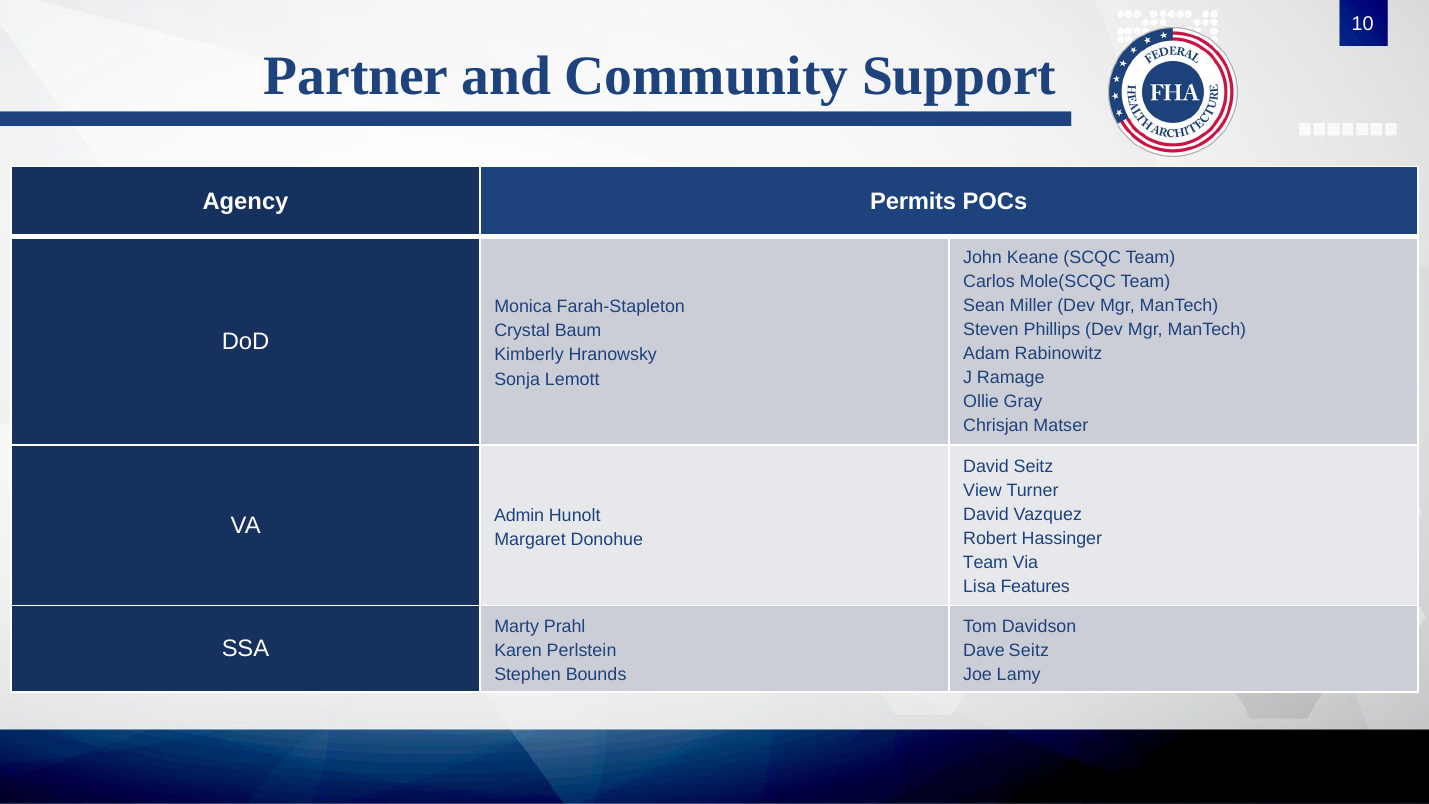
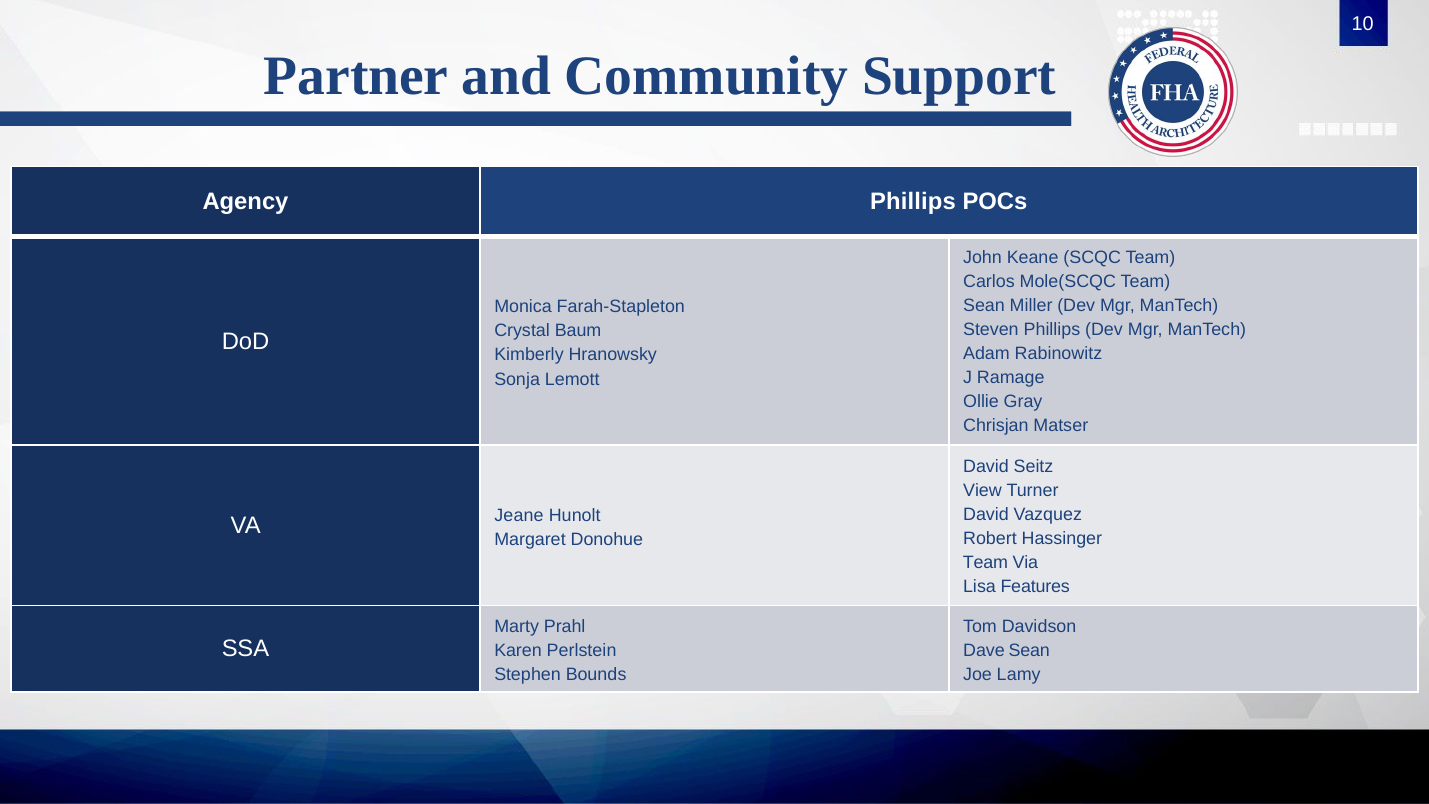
Agency Permits: Permits -> Phillips (913, 202)
Admin: Admin -> Jeane (519, 516)
Dave Seitz: Seitz -> Sean (1029, 651)
